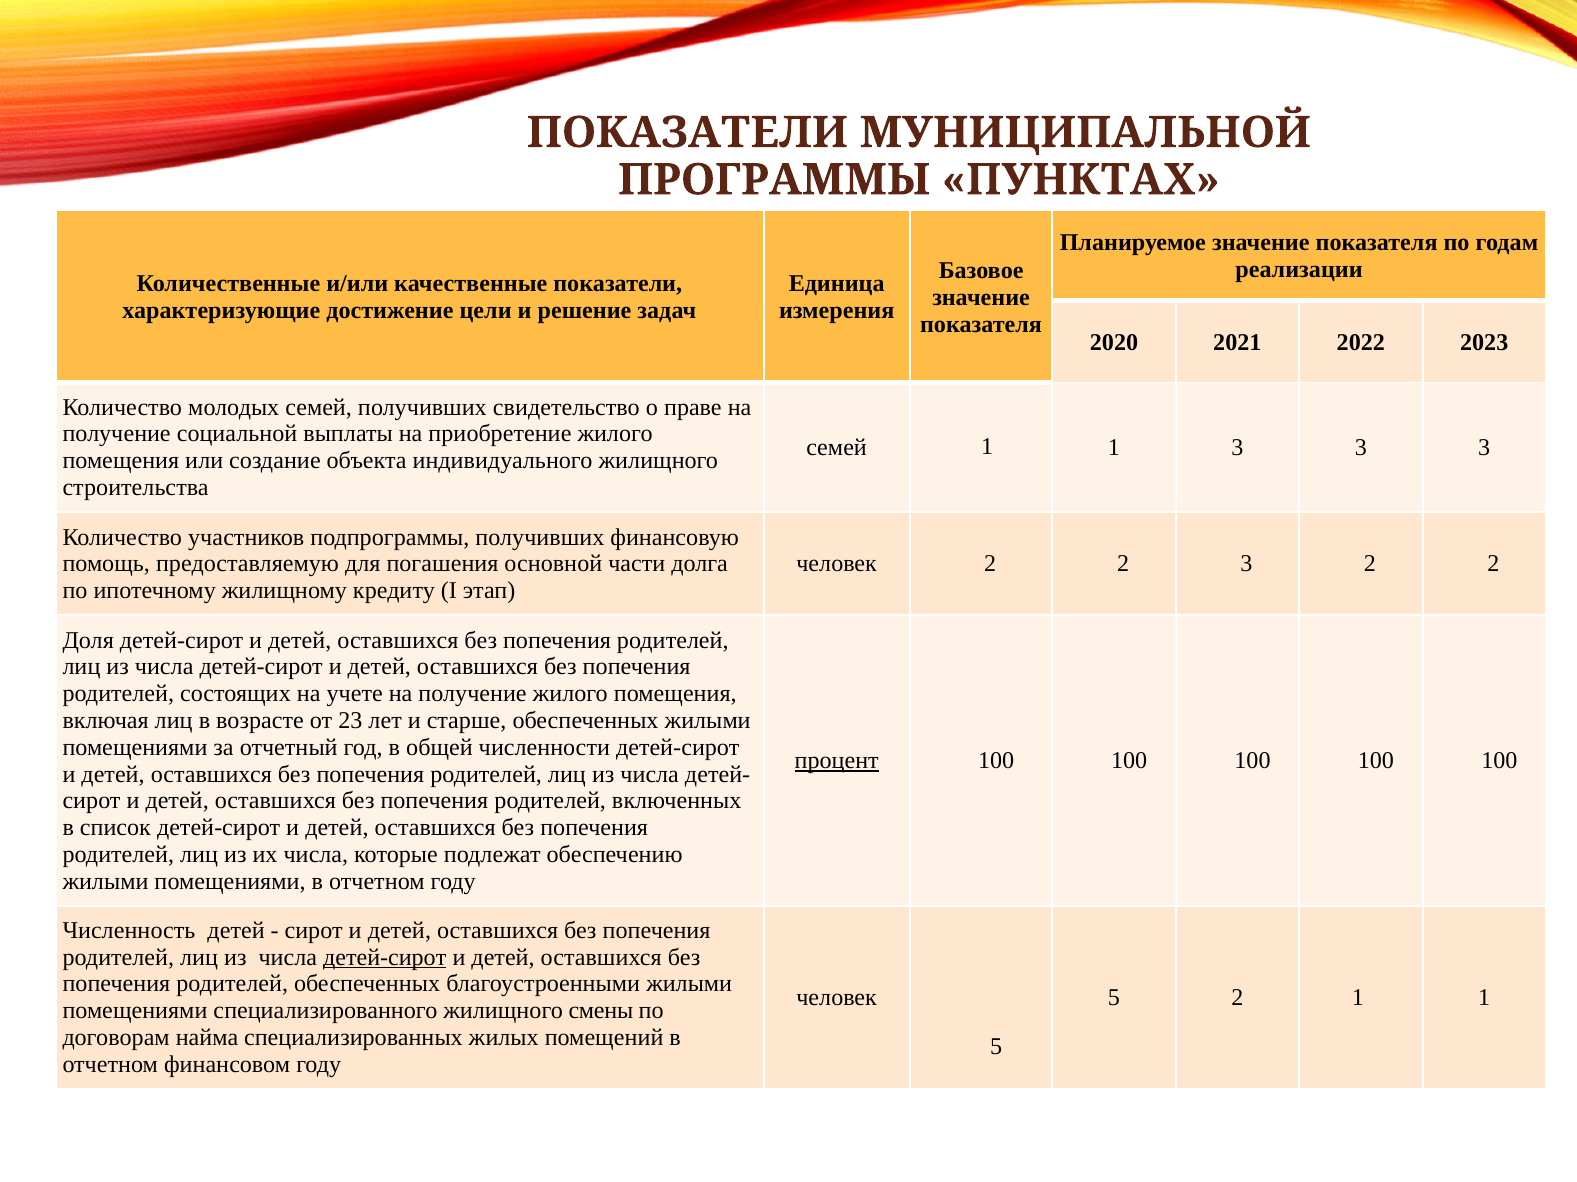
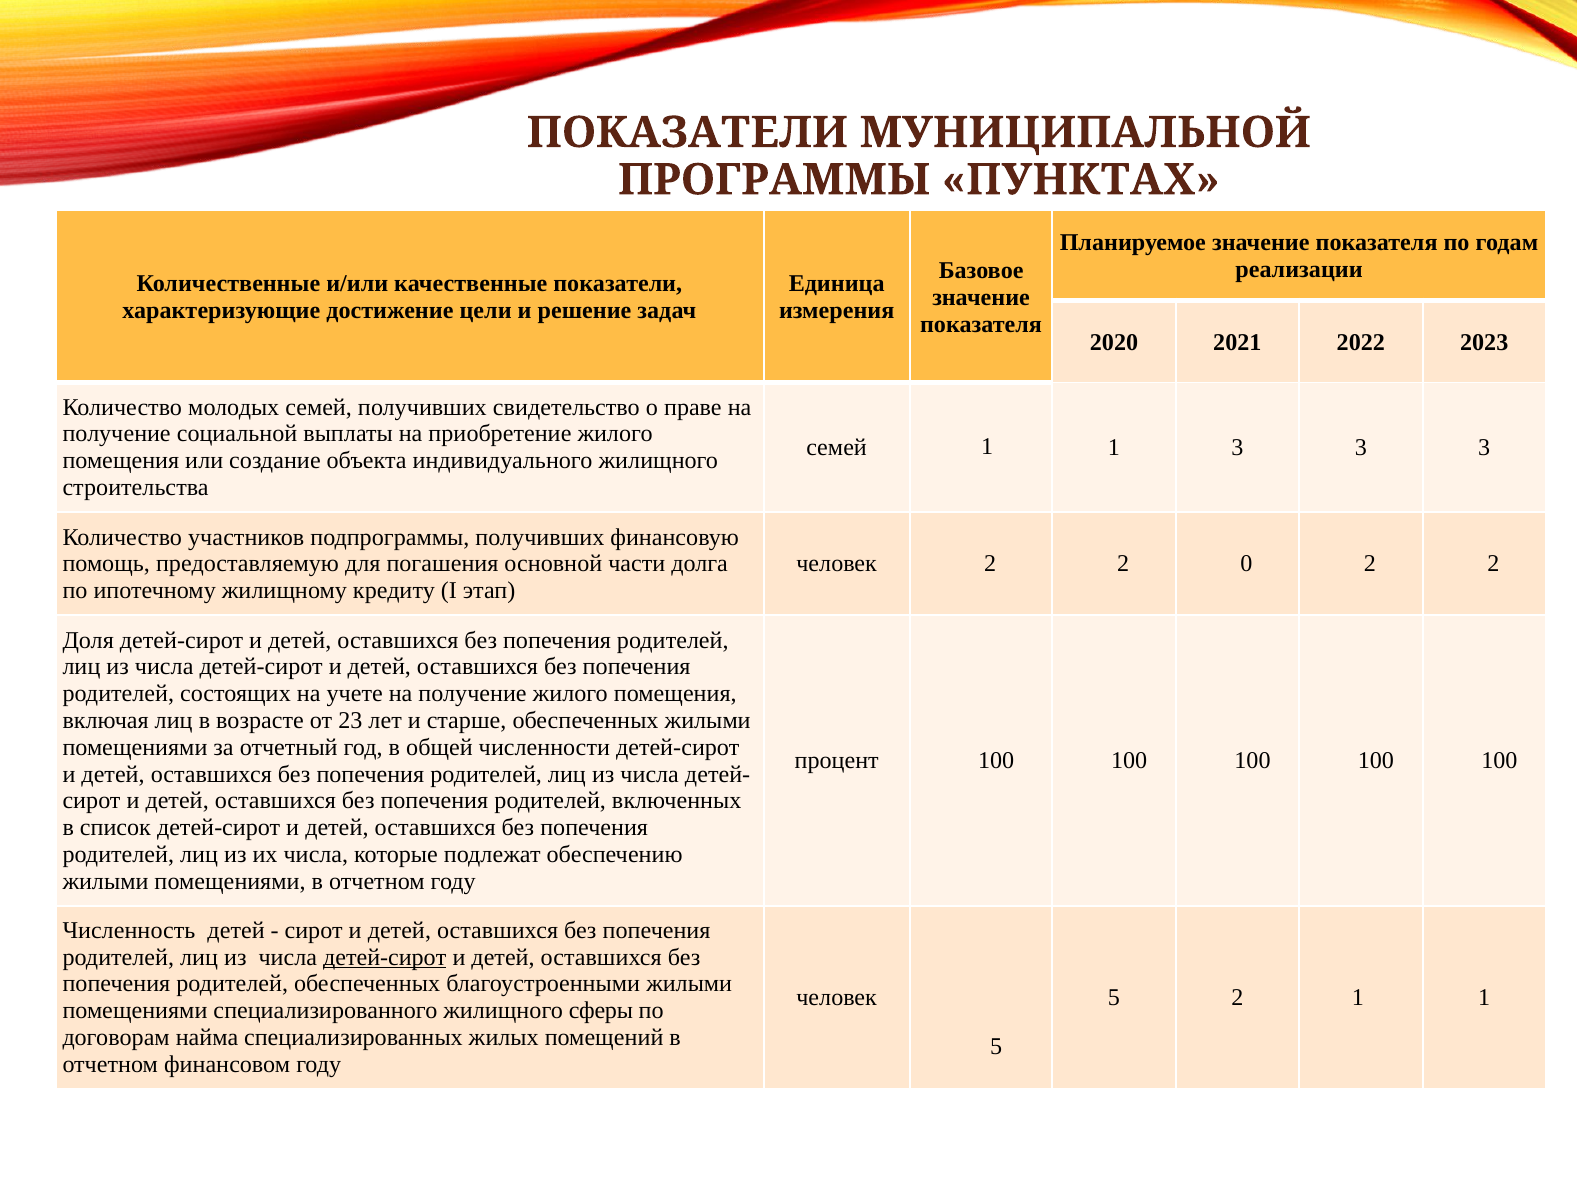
2 3: 3 -> 0 (1246, 564)
процент underline: present -> none (837, 761)
смены: смены -> сферы (601, 1011)
